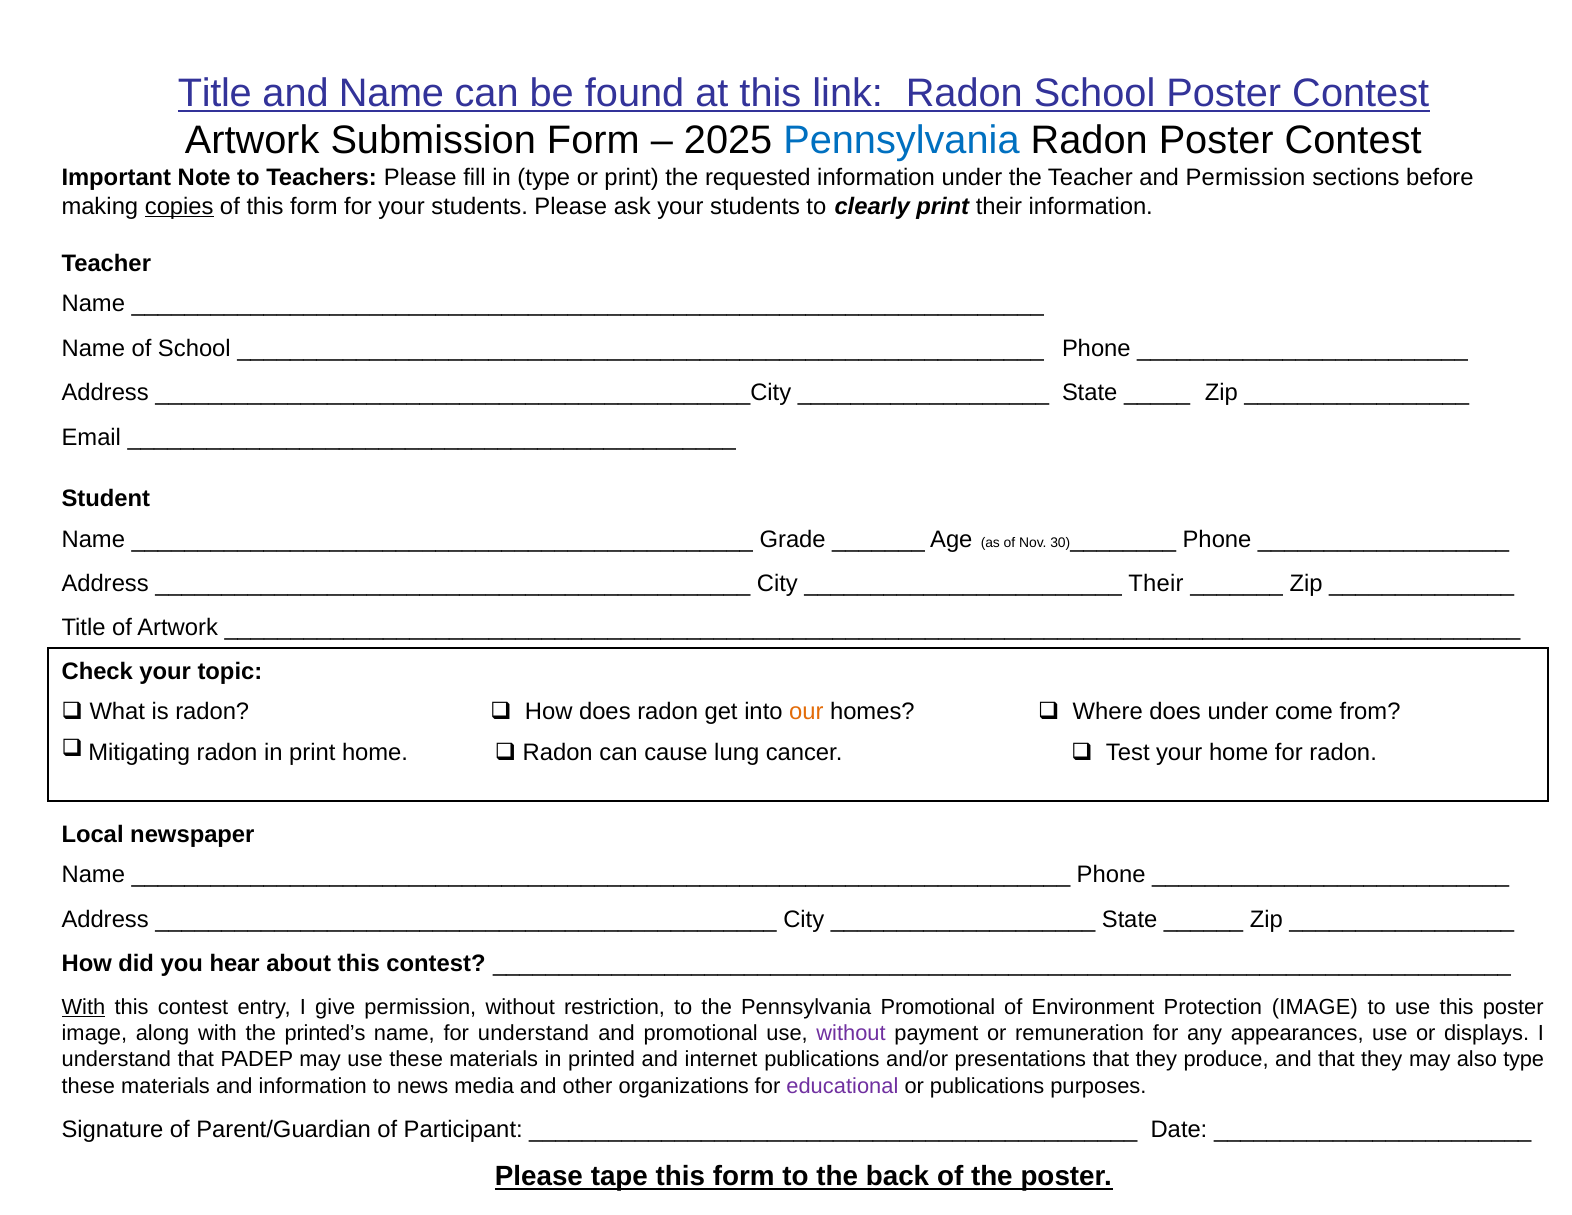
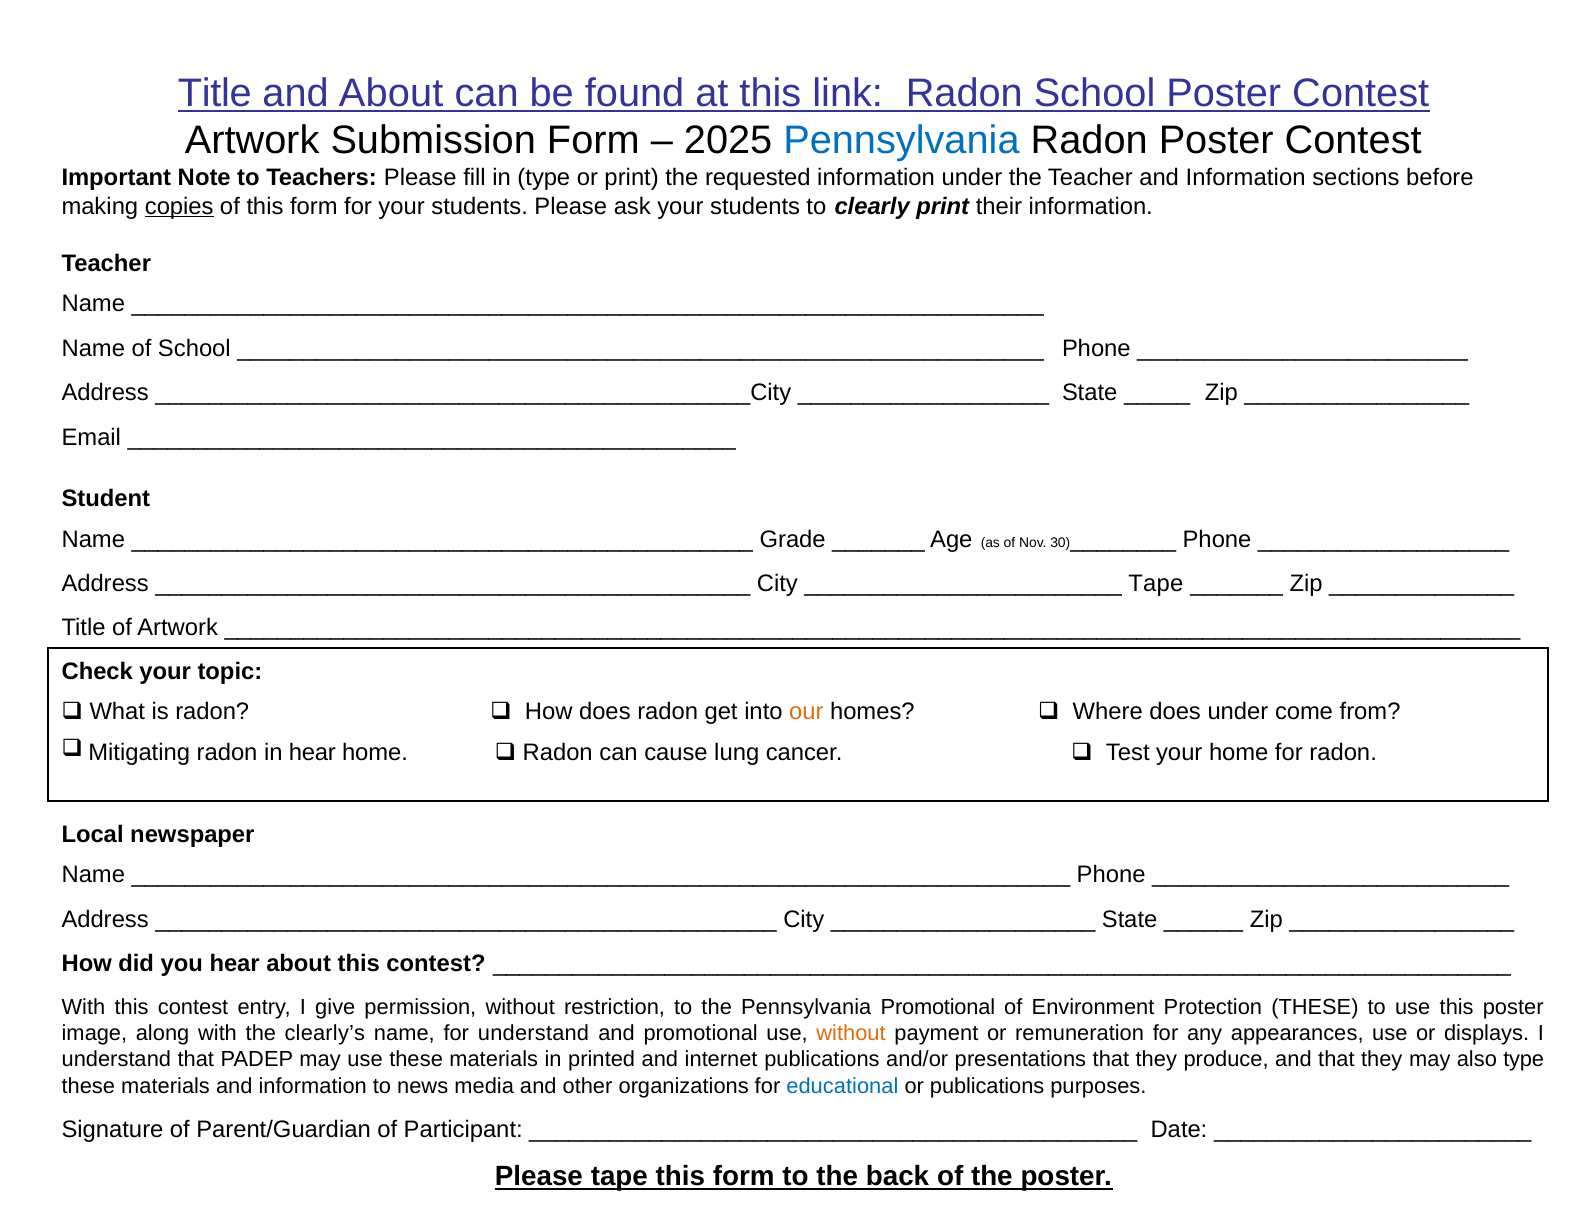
and Name: Name -> About (391, 93)
Teacher and Permission: Permission -> Information (1246, 178)
Their: Their -> Tape (1156, 583)
in print: print -> hear (312, 752)
With underline: present -> none (83, 1007)
Protection IMAGE: IMAGE -> THESE (1315, 1007)
printed’s: printed’s -> clearly’s (325, 1033)
without colour: purple -> orange (851, 1033)
educational colour: purple -> blue (842, 1086)
